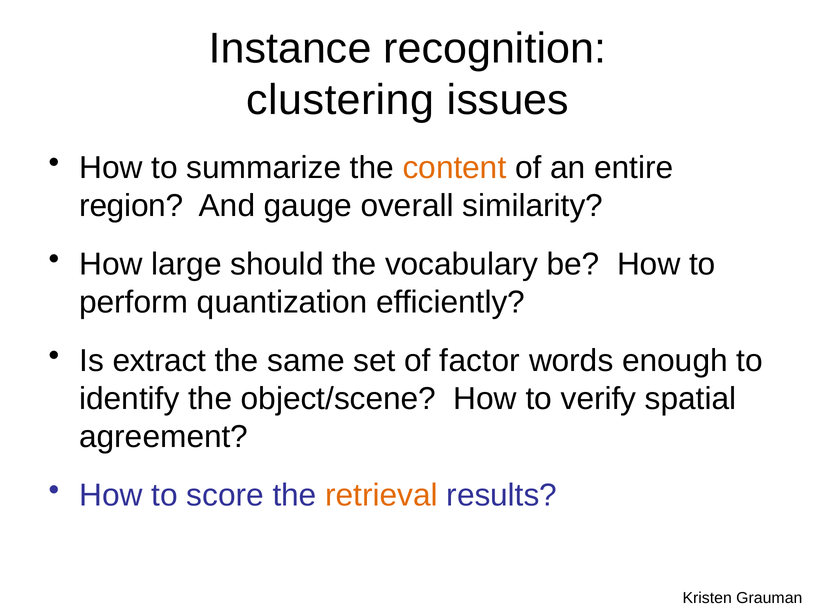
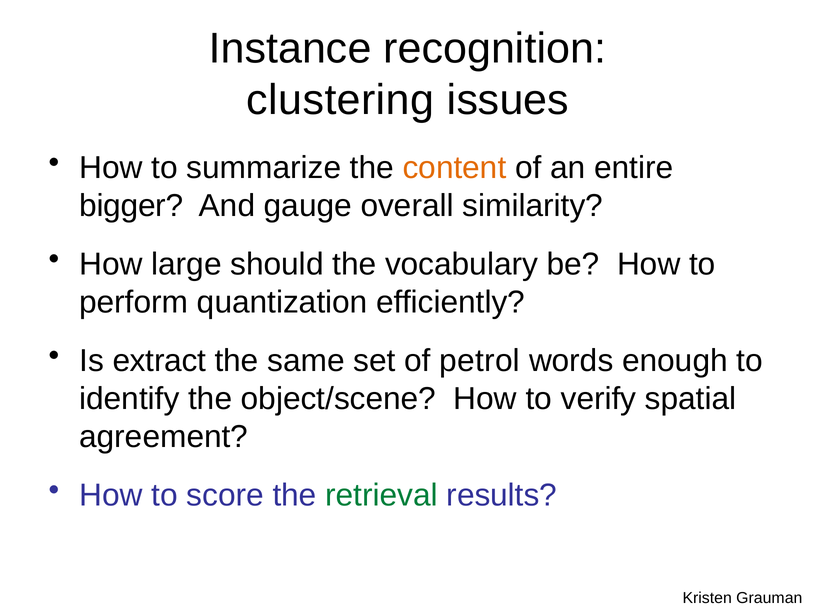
region: region -> bigger (131, 206)
factor: factor -> petrol (480, 361)
retrieval colour: orange -> green (381, 495)
